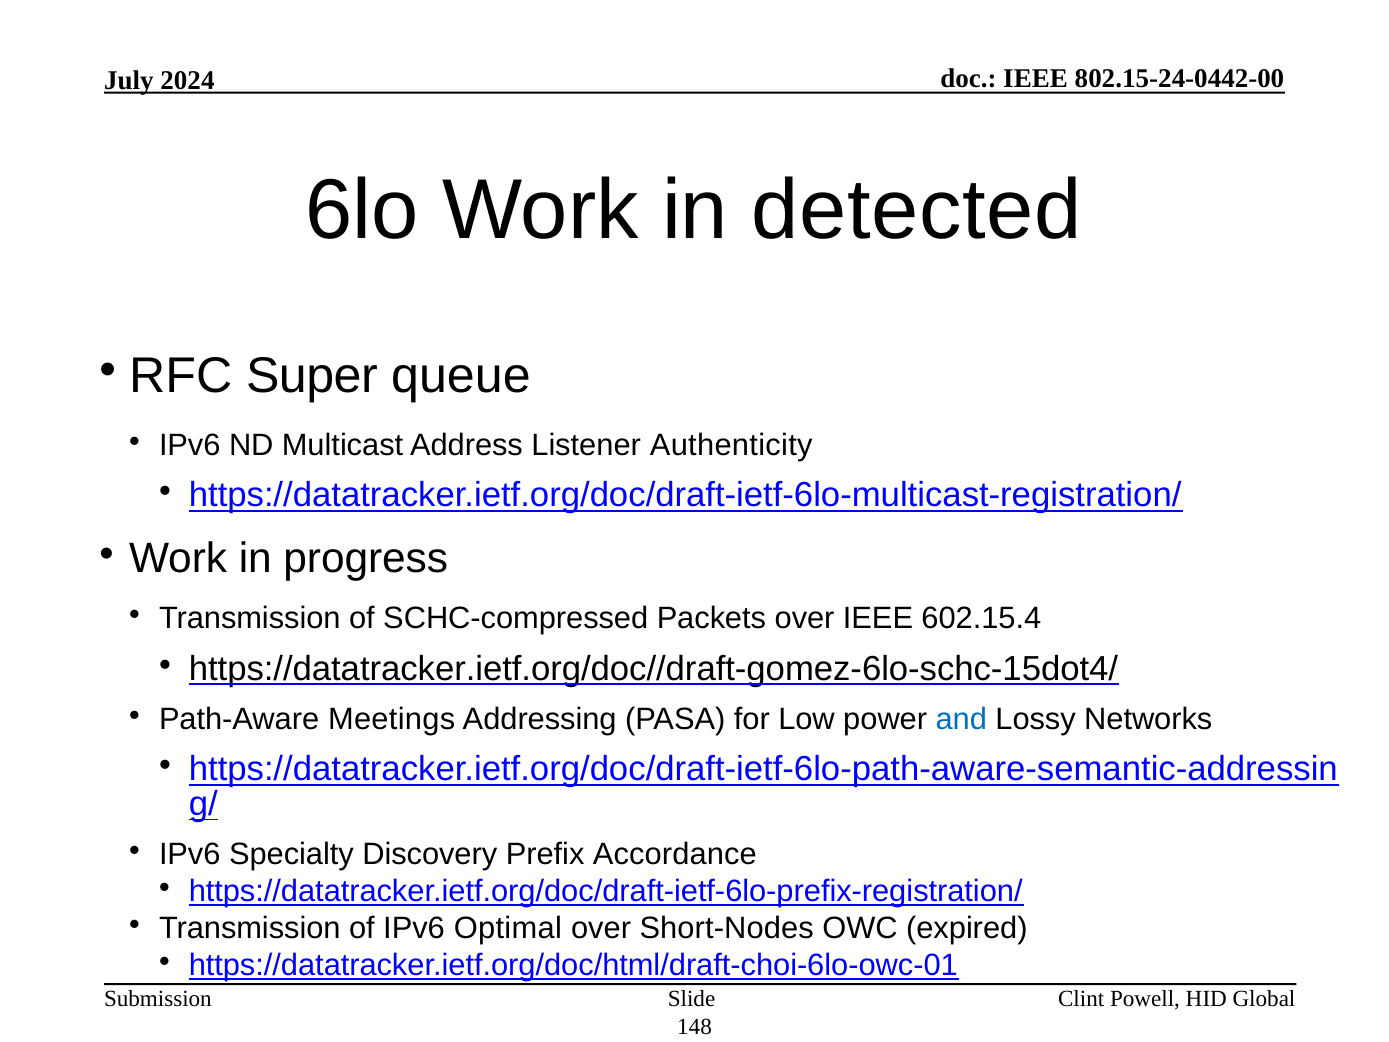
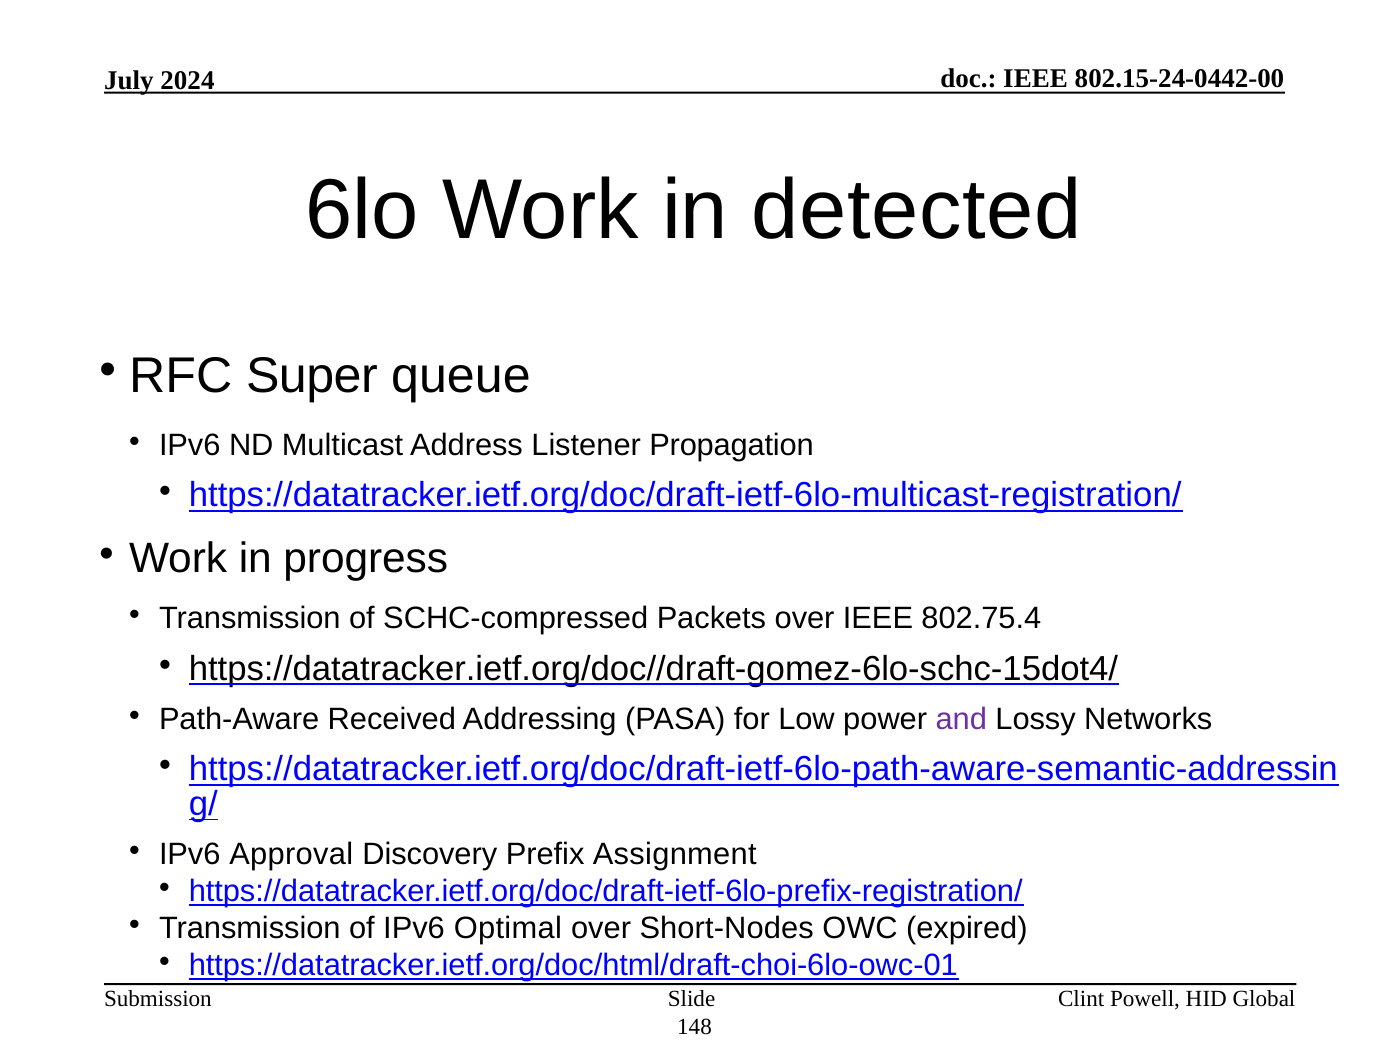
Authenticity: Authenticity -> Propagation (732, 445)
602.15.4: 602.15.4 -> 802.75.4 (981, 618)
Meetings: Meetings -> Received (392, 719)
and colour: blue -> purple (961, 719)
Specialty: Specialty -> Approval (291, 854)
Accordance: Accordance -> Assignment (675, 854)
